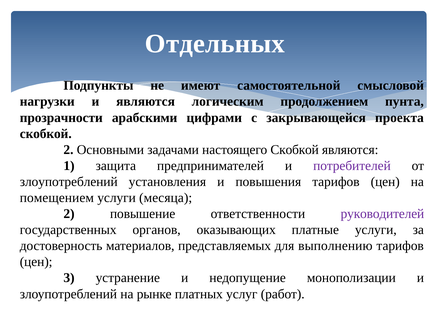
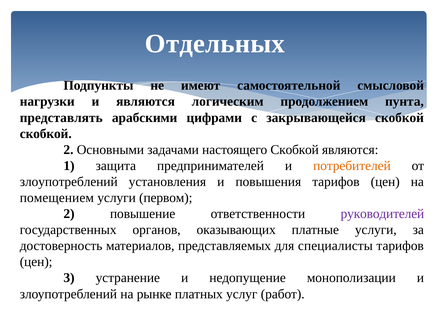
прозрачности: прозрачности -> представлять (61, 118)
закрывающейся проекта: проекта -> скобкой (399, 118)
потребителей colour: purple -> orange (352, 166)
месяца: месяца -> первом (166, 198)
выполнению: выполнению -> специалисты (335, 246)
